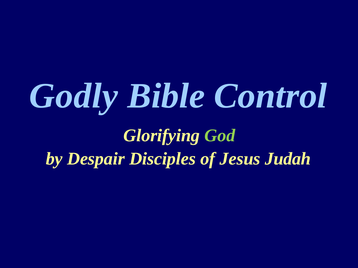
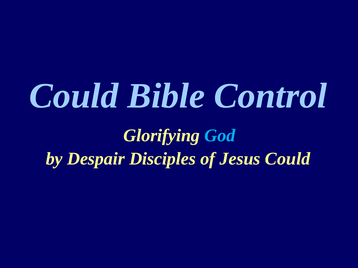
Godly: Godly -> Could (74, 96)
God colour: light green -> light blue (220, 136)
Jesus Judah: Judah -> Could (288, 159)
